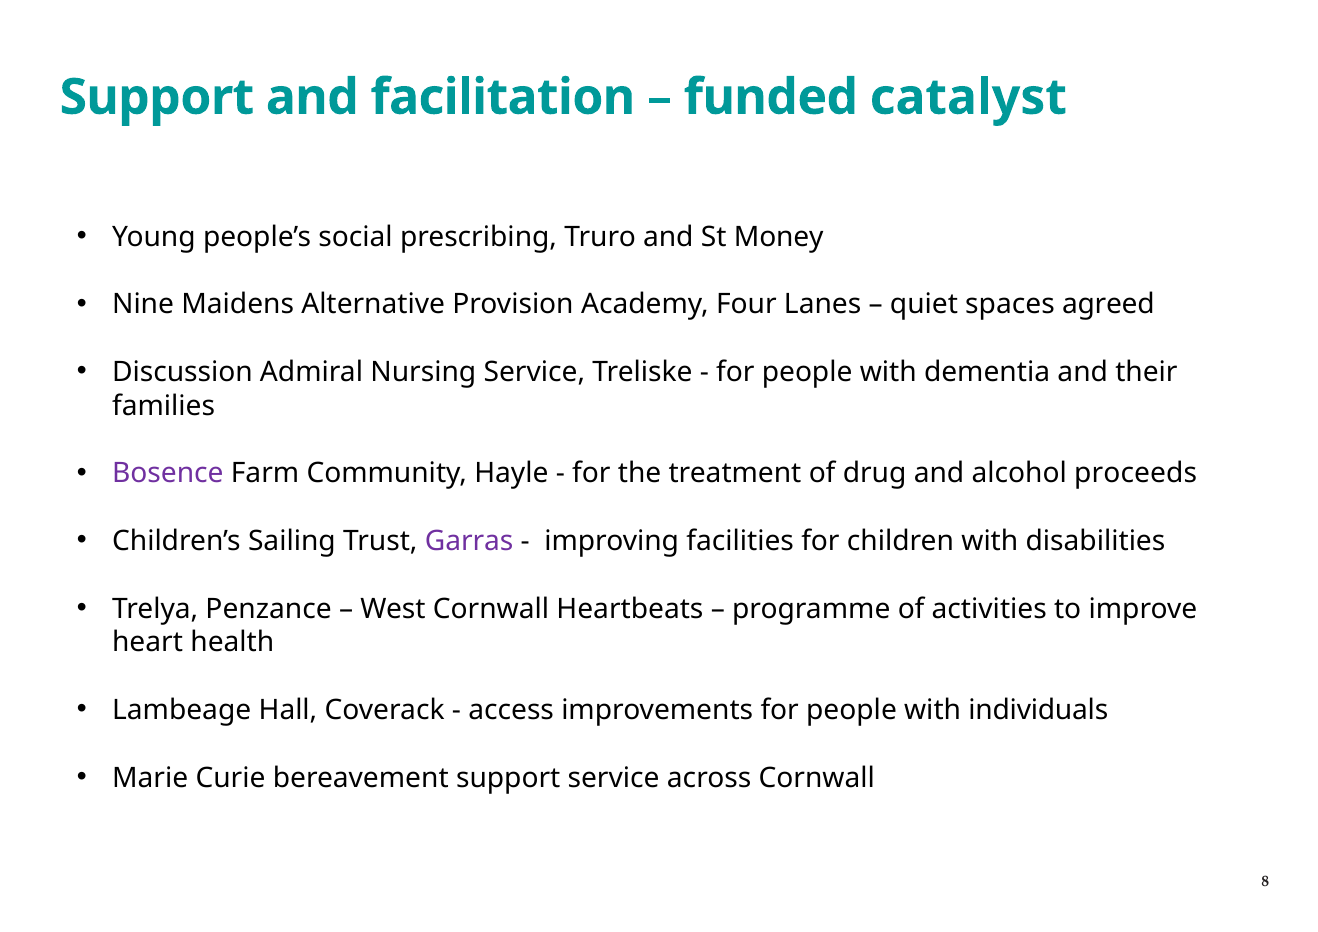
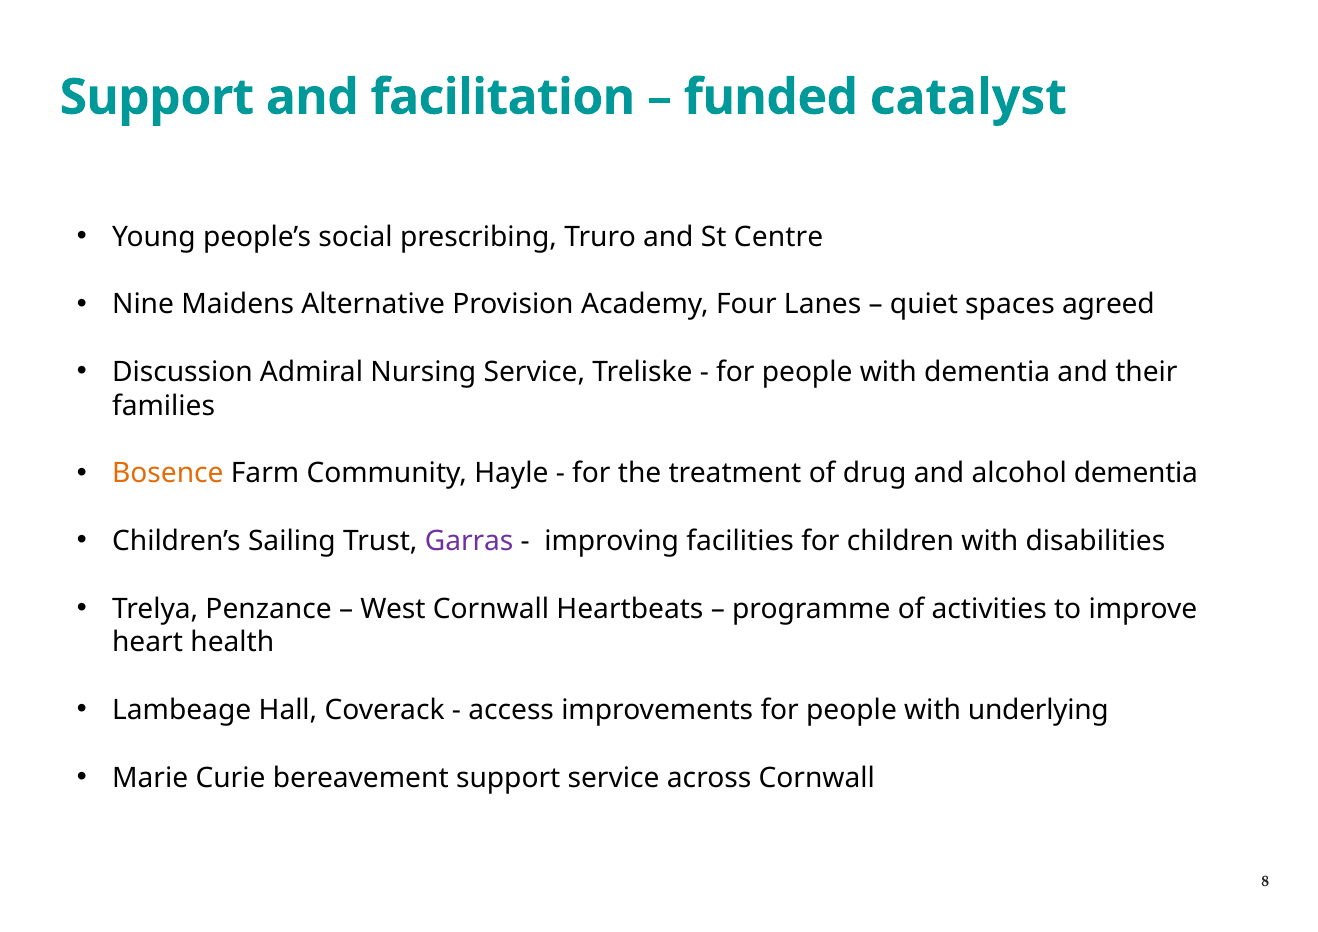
Money: Money -> Centre (779, 237)
Bosence colour: purple -> orange (168, 474)
alcohol proceeds: proceeds -> dementia (1136, 474)
individuals: individuals -> underlying (1038, 710)
